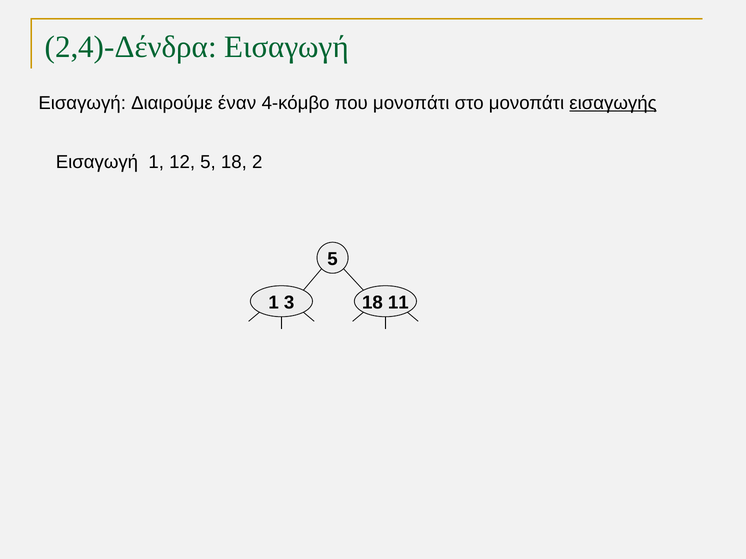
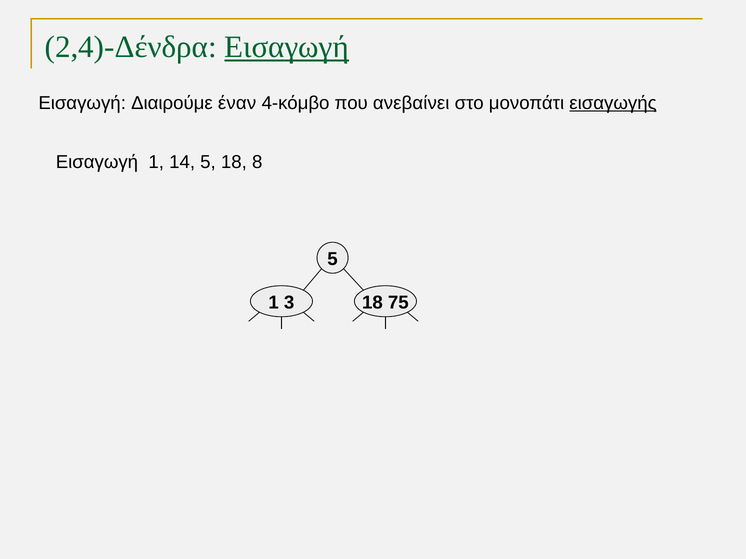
Εισαγωγή underline: none -> present (287, 47)
που μονοπάτι: μονοπάτι -> ανεβαίνει (411, 103)
12: 12 -> 14 (182, 162)
2: 2 -> 8 (257, 162)
11: 11 -> 75 (398, 303)
